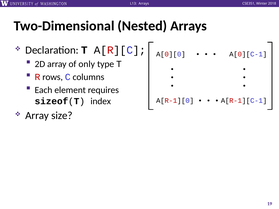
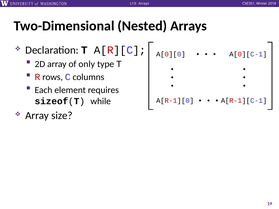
index: index -> while (101, 101)
